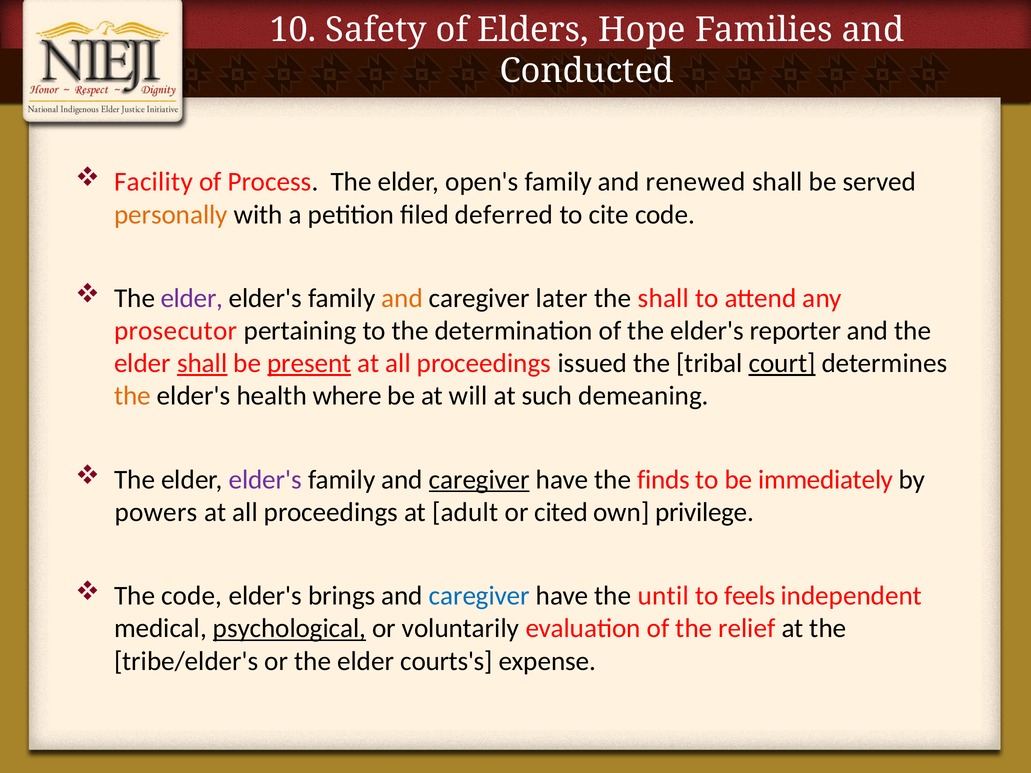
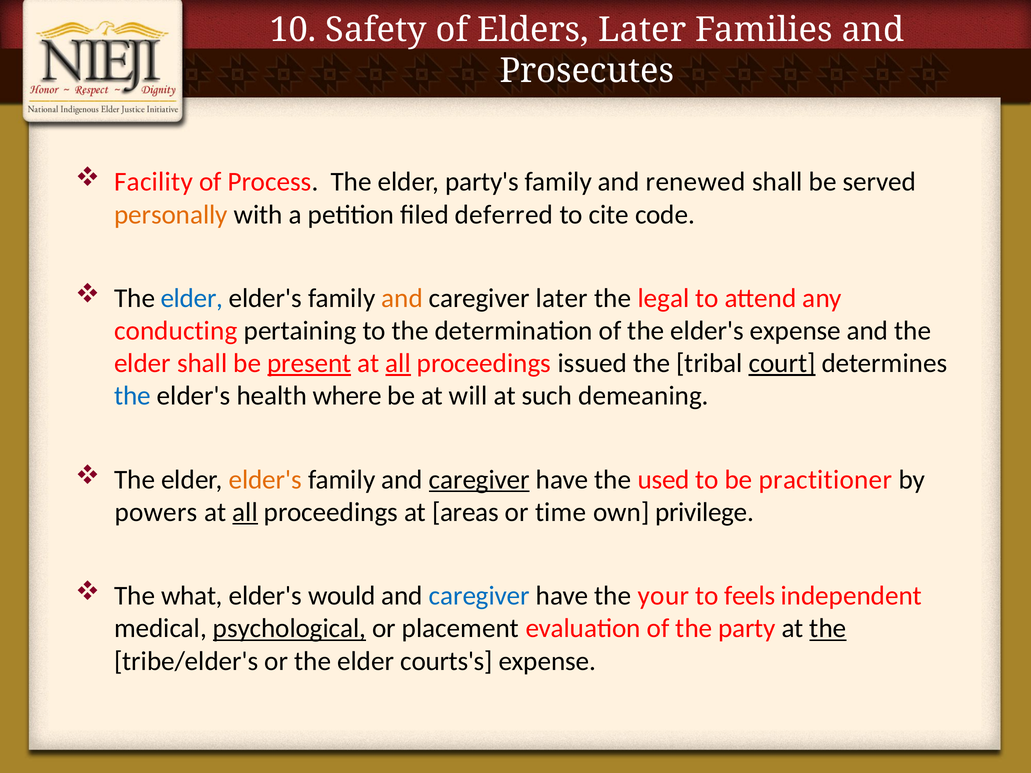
Elders Hope: Hope -> Later (642, 30)
Conducted: Conducted -> Prosecutes (587, 71)
open's: open's -> party's (482, 182)
elder colour: purple -> blue (192, 298)
the shall: shall -> legal (664, 298)
prosecutor: prosecutor -> conducting (176, 331)
elder's reporter: reporter -> expense (795, 331)
shall underline: present -> none (202, 363)
all underline: none -> present (398, 363)
the colour: orange -> blue (132, 396)
elder's colour: purple -> orange (265, 480)
finds: finds -> used (664, 480)
immediately: immediately -> practitioner (825, 480)
all underline: none -> present (245, 512)
adult: adult -> areas (465, 512)
cited: cited -> time (561, 512)
The code: code -> what (192, 596)
brings: brings -> would (342, 596)
until: until -> your (663, 596)
voluntarily: voluntarily -> placement (460, 629)
relief: relief -> party (747, 629)
the underline: none -> present (828, 629)
